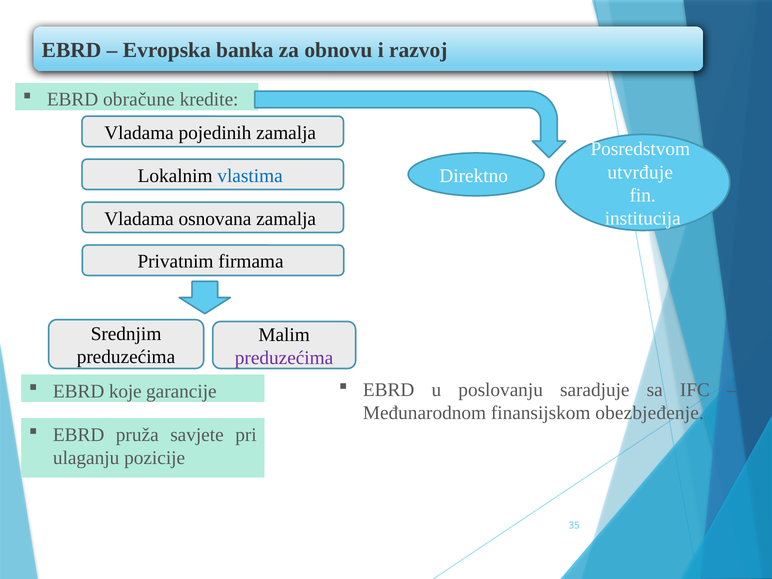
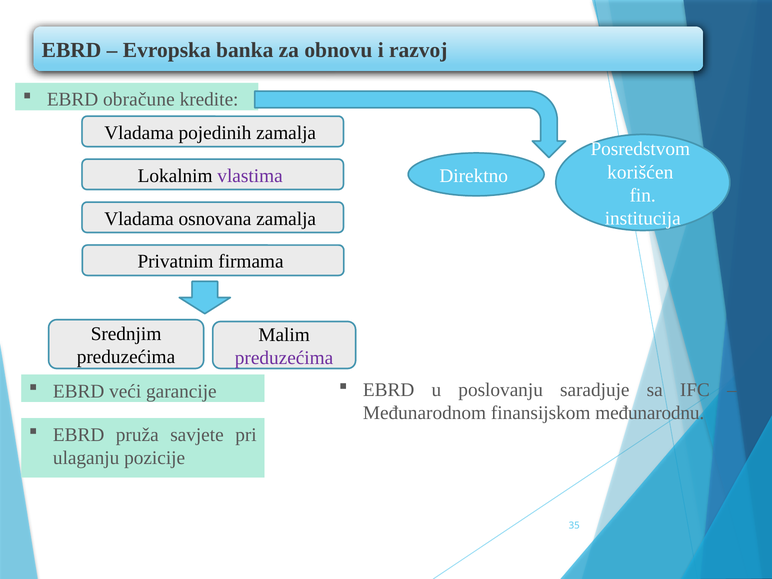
utvrđuje: utvrđuje -> korišćen (640, 172)
vlastima colour: blue -> purple (250, 176)
koje: koje -> veći (125, 391)
obezbjeđenje: obezbjeđenje -> međunarodnu (650, 413)
